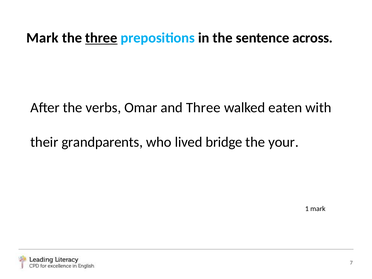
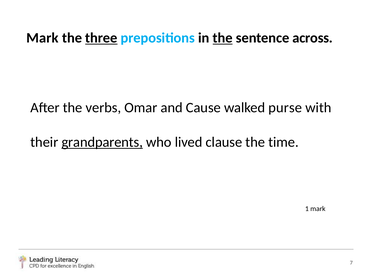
the underline: none -> present (223, 38)
and Three: Three -> Cause (203, 108)
eaten: eaten -> purse (285, 108)
grandparents underline: none -> present (102, 142)
bridge: bridge -> clause (224, 142)
your: your -> time (283, 142)
